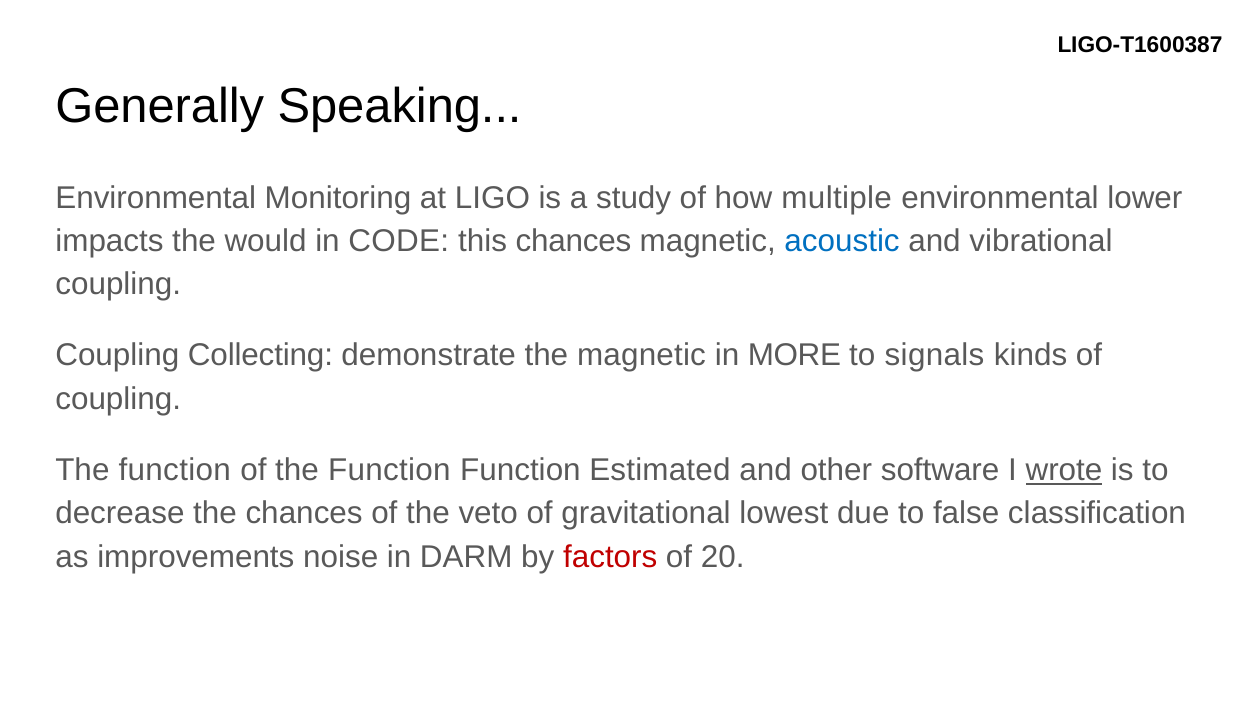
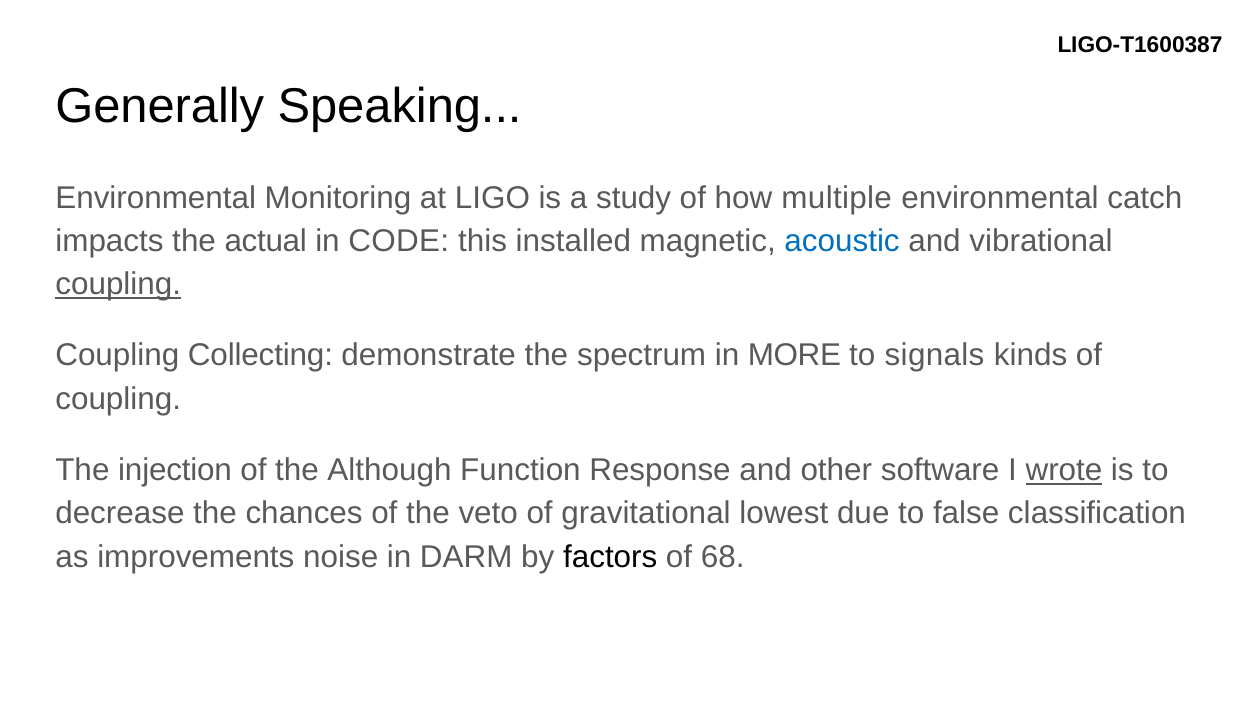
lower: lower -> catch (1145, 198)
would: would -> actual (266, 241)
this chances: chances -> installed (573, 241)
coupling underline: none -> present (118, 284)
the magnetic: magnetic -> spectrum (642, 356)
function: function -> injection (175, 470)
of the Function: Function -> Although (389, 470)
Estimated: Estimated -> Response (660, 470)
factors colour: red -> black (610, 557)
20: 20 -> 68 (723, 557)
